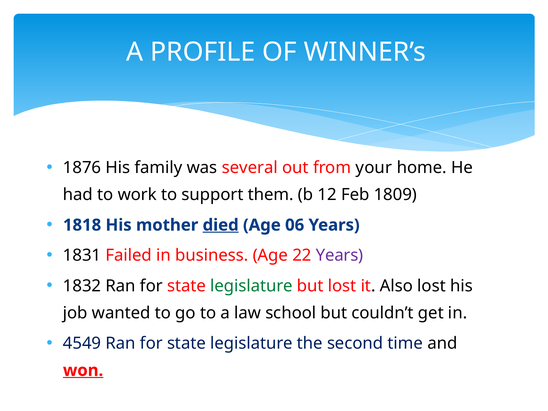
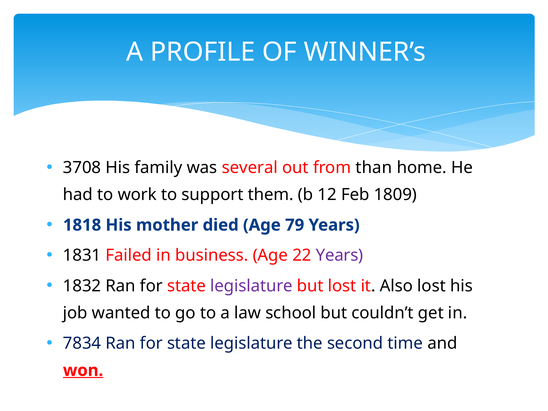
1876: 1876 -> 3708 (82, 168)
your: your -> than (374, 168)
died underline: present -> none (221, 225)
06: 06 -> 79 (295, 225)
legislature colour: green -> purple (251, 286)
4549: 4549 -> 7834 (82, 343)
